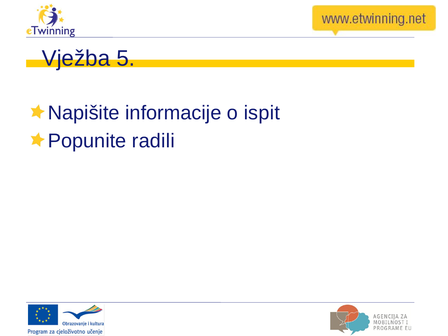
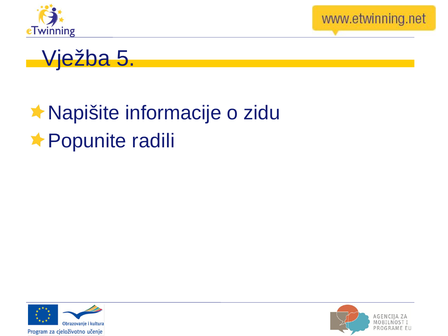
ispit: ispit -> zidu (262, 113)
